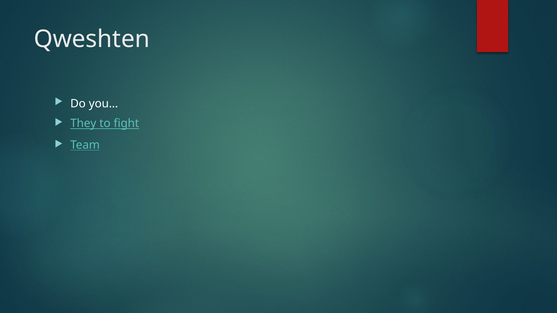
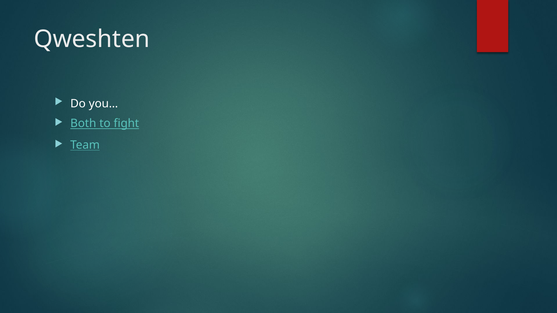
They: They -> Both (83, 123)
